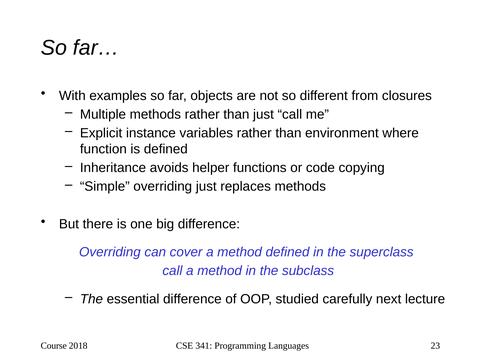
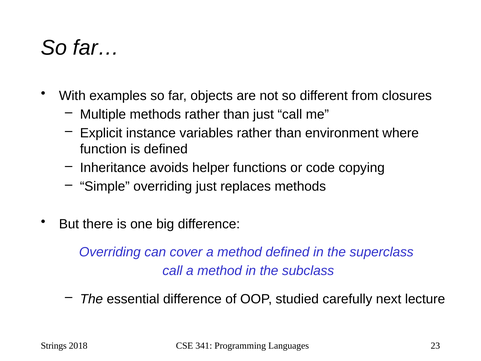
Course: Course -> Strings (54, 345)
